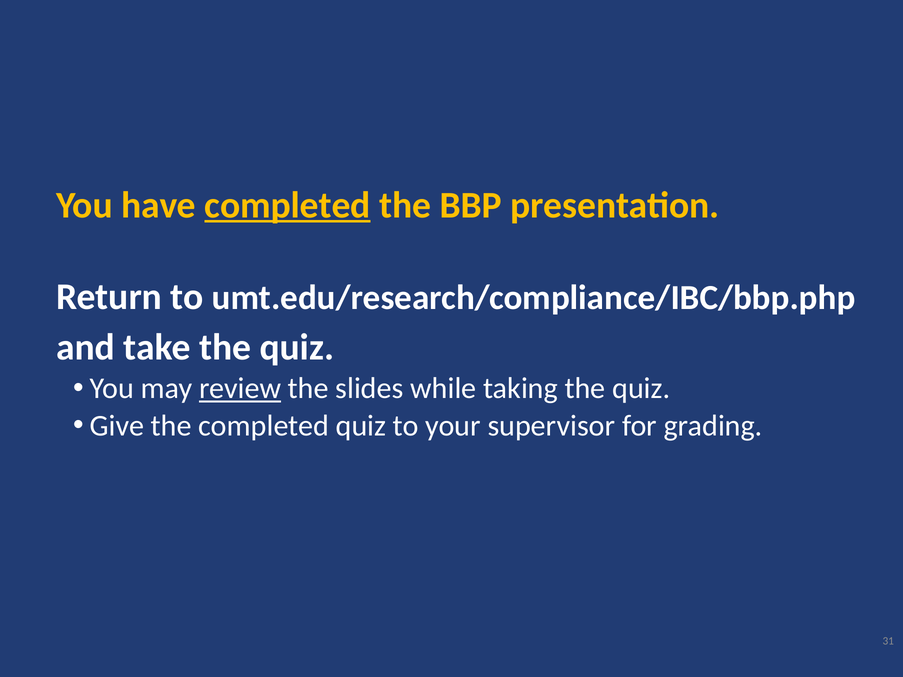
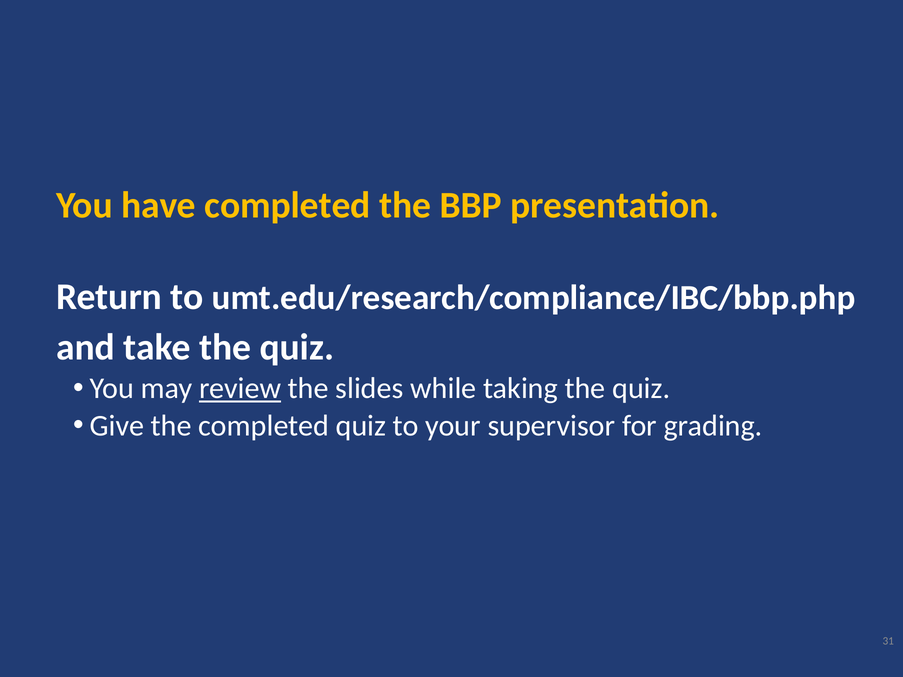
completed underline: present -> none (288, 205)
